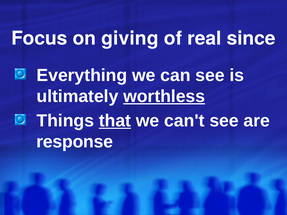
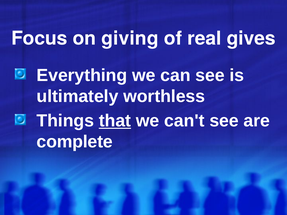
since: since -> gives (251, 38)
worthless underline: present -> none (164, 96)
response: response -> complete (75, 142)
